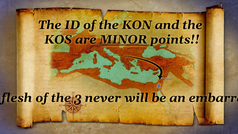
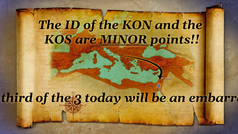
flesh: flesh -> third (17, 98)
never: never -> today (103, 98)
